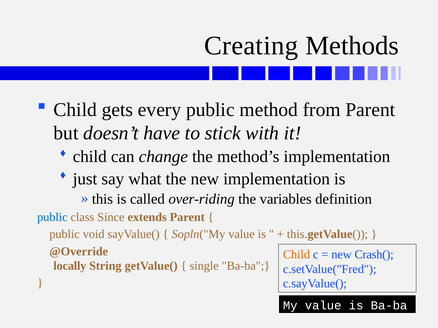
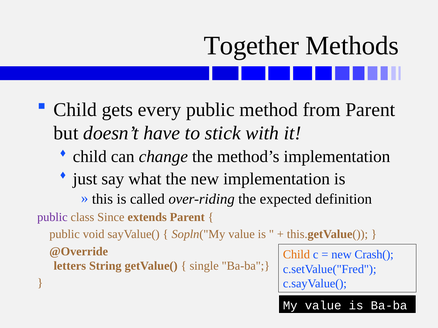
Creating: Creating -> Together (251, 46)
variables: variables -> expected (286, 199)
public colour: blue -> purple (52, 218)
locally: locally -> letters (70, 266)
